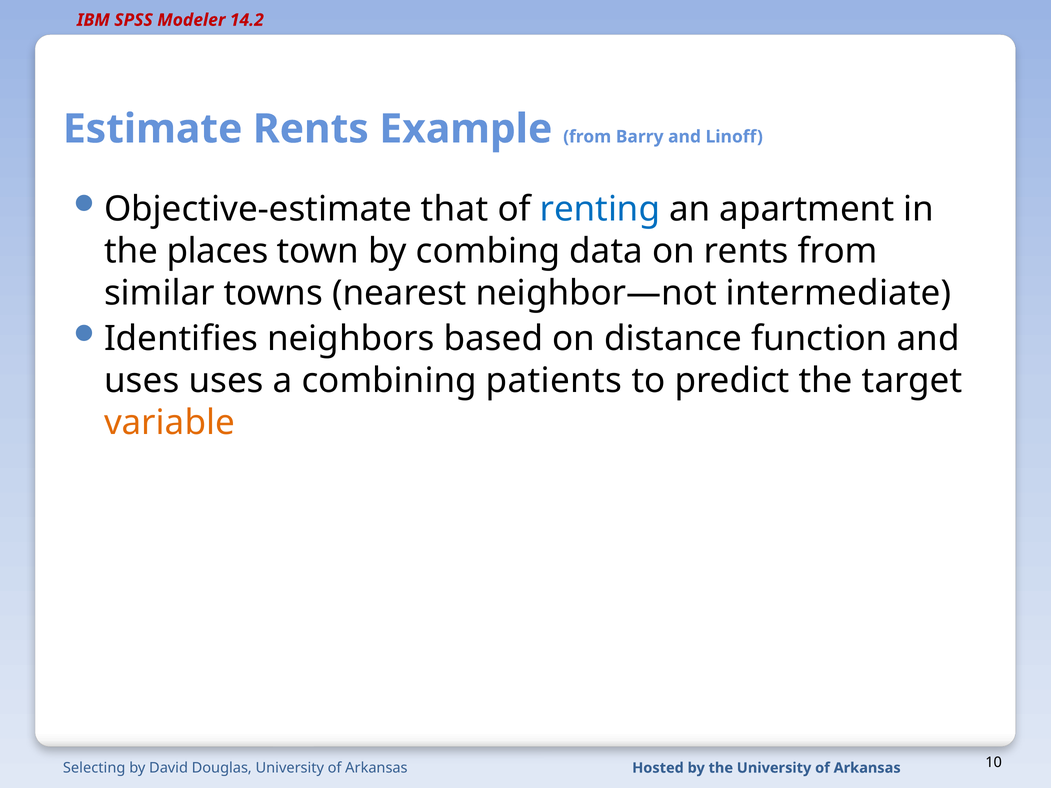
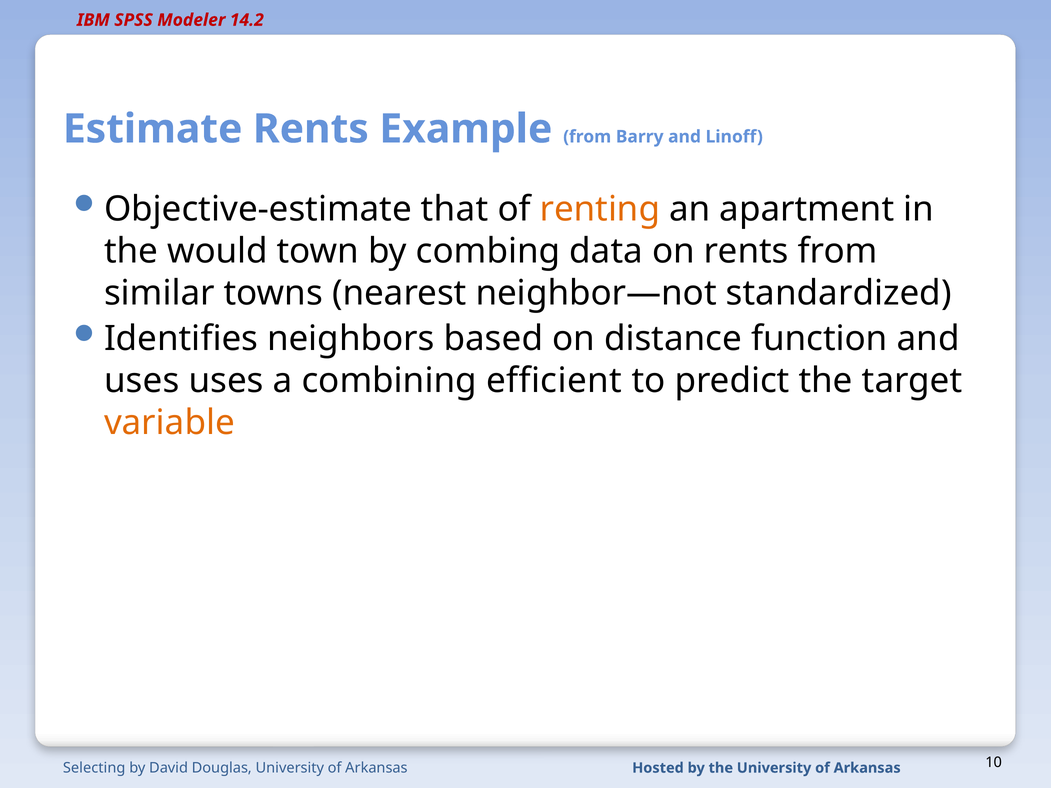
renting colour: blue -> orange (600, 209)
places: places -> would (217, 251)
intermediate: intermediate -> standardized (839, 293)
patients: patients -> efficient (554, 381)
